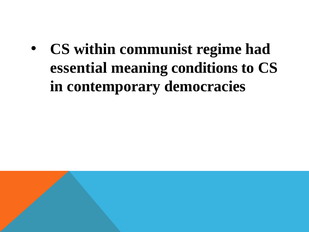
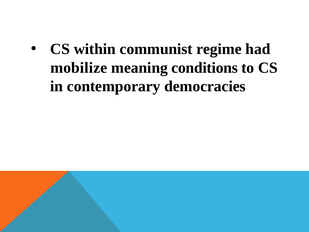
essential: essential -> mobilize (79, 68)
